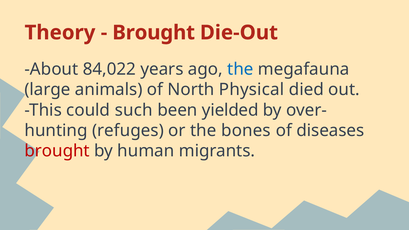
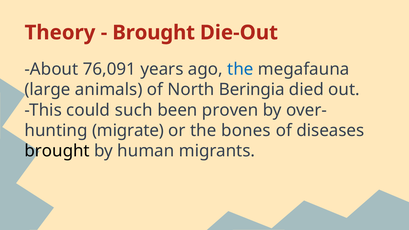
84,022: 84,022 -> 76,091 (109, 69)
Physical: Physical -> Beringia (252, 90)
yielded: yielded -> proven (230, 110)
refuges: refuges -> migrate (128, 131)
brought colour: red -> black (57, 151)
